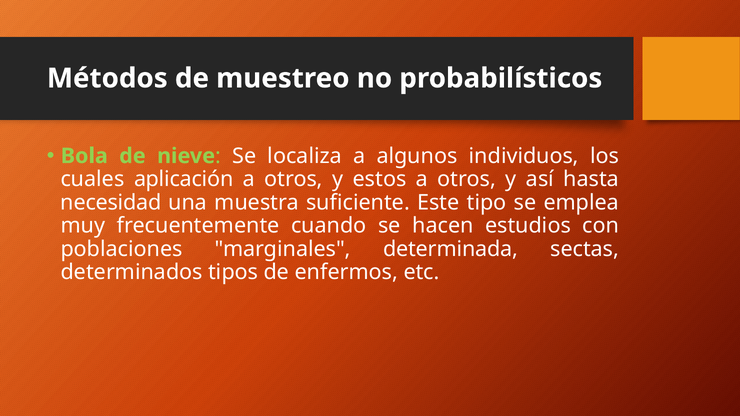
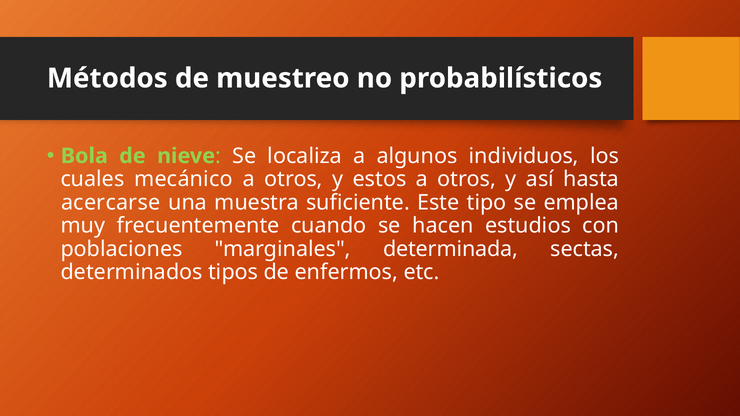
aplicación: aplicación -> mecánico (183, 179)
necesidad: necesidad -> acercarse (111, 203)
